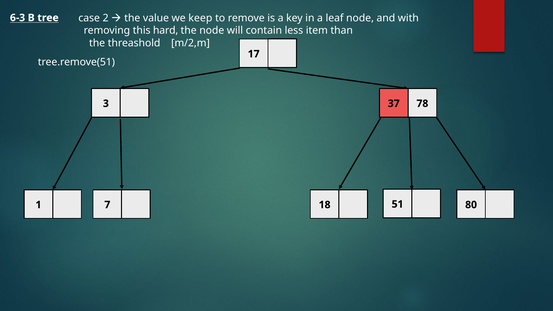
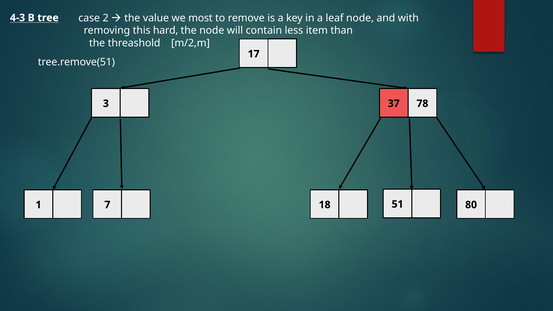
keep: keep -> most (200, 18)
6-3: 6-3 -> 4-3 (18, 18)
